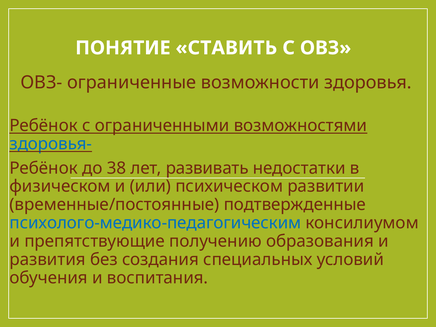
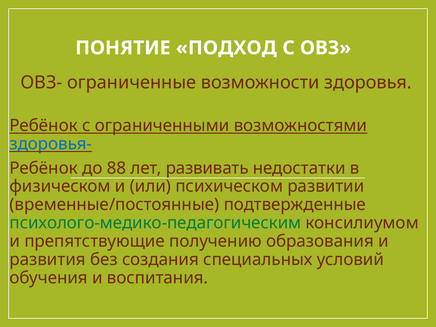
СТАВИТЬ: СТАВИТЬ -> ПОДХОД (226, 48)
38: 38 -> 88 (116, 168)
психолого-медико-педагогическим colour: blue -> green (155, 223)
